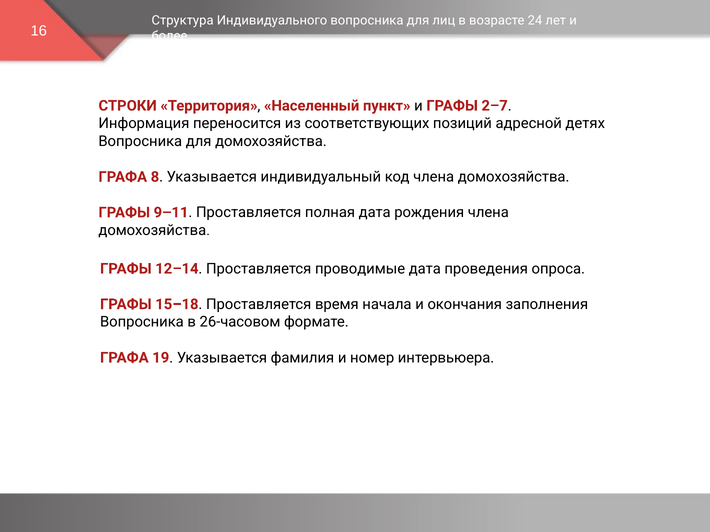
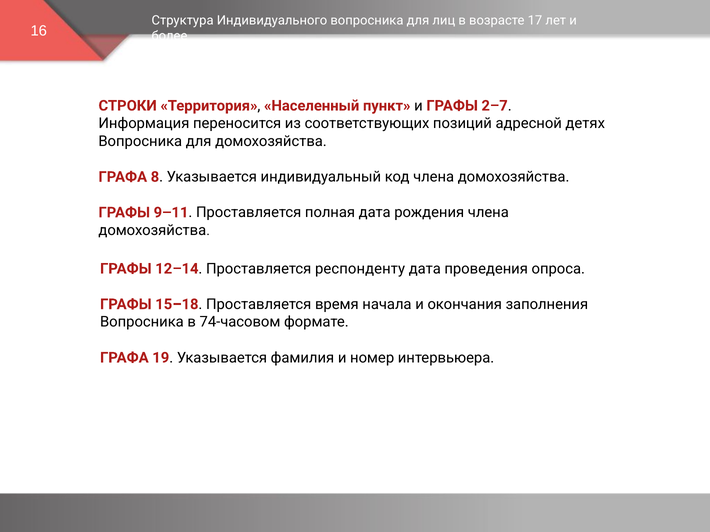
24: 24 -> 17 (535, 20)
проводимые: проводимые -> респонденту (360, 269)
26-часовом: 26-часовом -> 74-часовом (240, 322)
